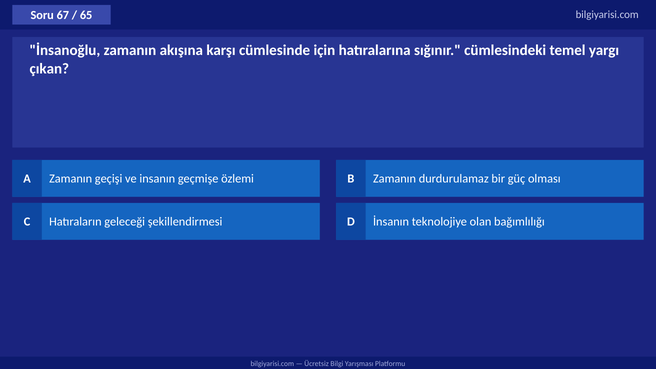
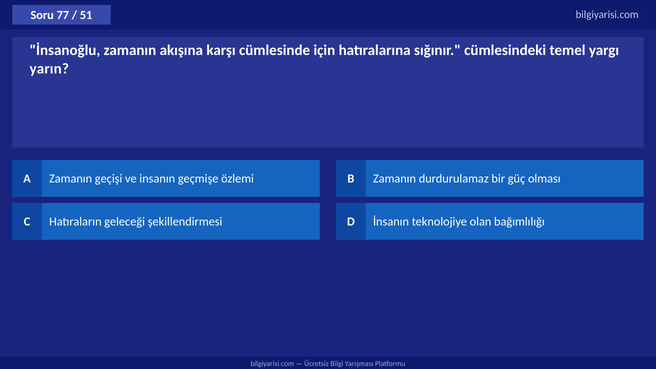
67: 67 -> 77 (63, 15)
65: 65 -> 51 (86, 15)
çıkan: çıkan -> yarın (49, 69)
